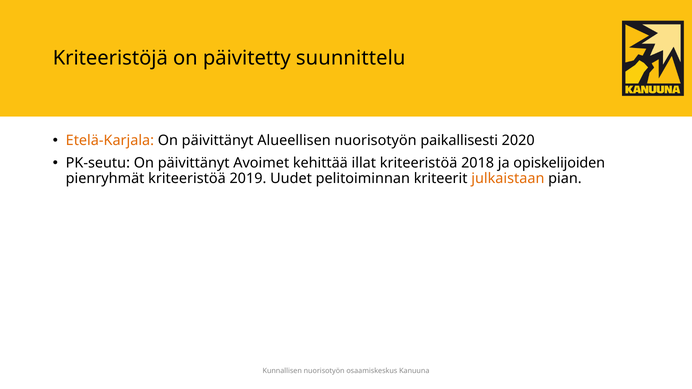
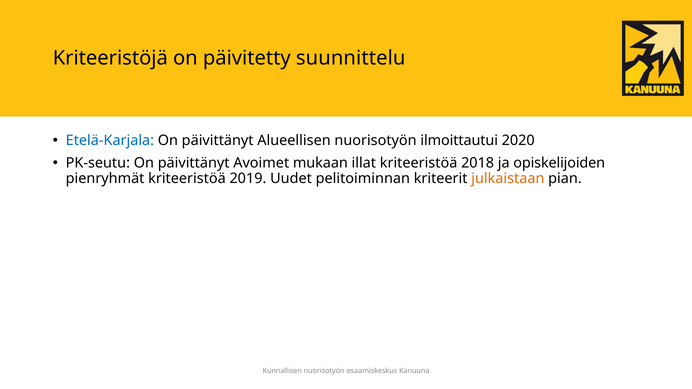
Etelä-Karjala colour: orange -> blue (110, 140)
paikallisesti: paikallisesti -> ilmoittautui (459, 140)
kehittää: kehittää -> mukaan (320, 163)
